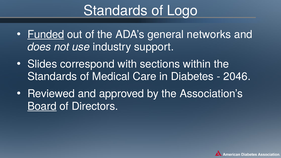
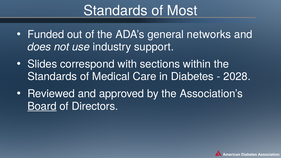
Logo: Logo -> Most (182, 11)
Funded underline: present -> none (46, 34)
2046: 2046 -> 2028 (237, 77)
